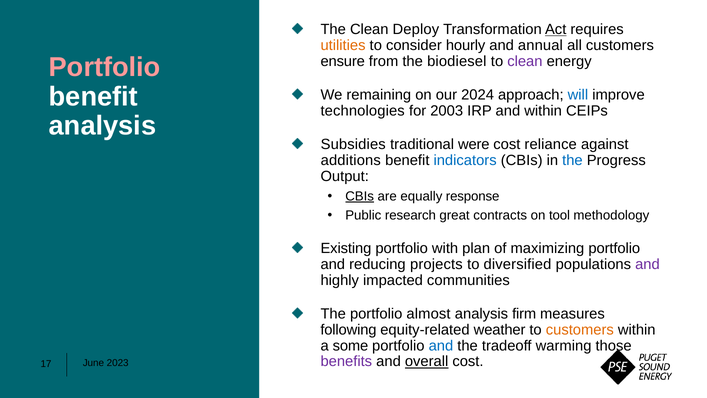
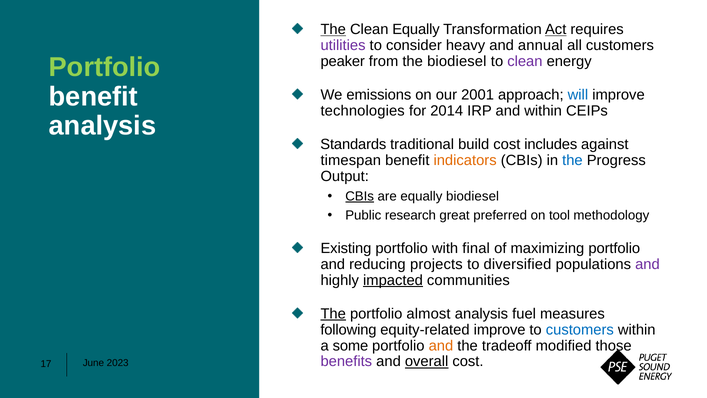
The underline: none -> present (333, 29)
Clean Deploy: Deploy -> Equally (416, 29)
utilities colour: orange -> purple (343, 45)
hourly: hourly -> heavy (466, 45)
ensure: ensure -> peaker (343, 61)
Portfolio colour: pink -> light green (105, 67)
remaining: remaining -> emissions (379, 95)
2024: 2024 -> 2001 (478, 95)
2003: 2003 -> 2014 (447, 111)
Subsidies: Subsidies -> Standards (353, 144)
were: were -> build (474, 144)
reliance: reliance -> includes (551, 144)
additions: additions -> timespan (351, 160)
indicators colour: blue -> orange (465, 160)
equally response: response -> biodiesel (473, 196)
contracts: contracts -> preferred (500, 215)
plan: plan -> final (476, 248)
impacted underline: none -> present (393, 280)
The underline: none -> present (333, 314)
firm: firm -> fuel (524, 314)
equity-related weather: weather -> improve (500, 330)
customers colour: orange -> blue (580, 330)
and colour: blue -> orange (441, 345)
warming: warming -> modified (564, 345)
